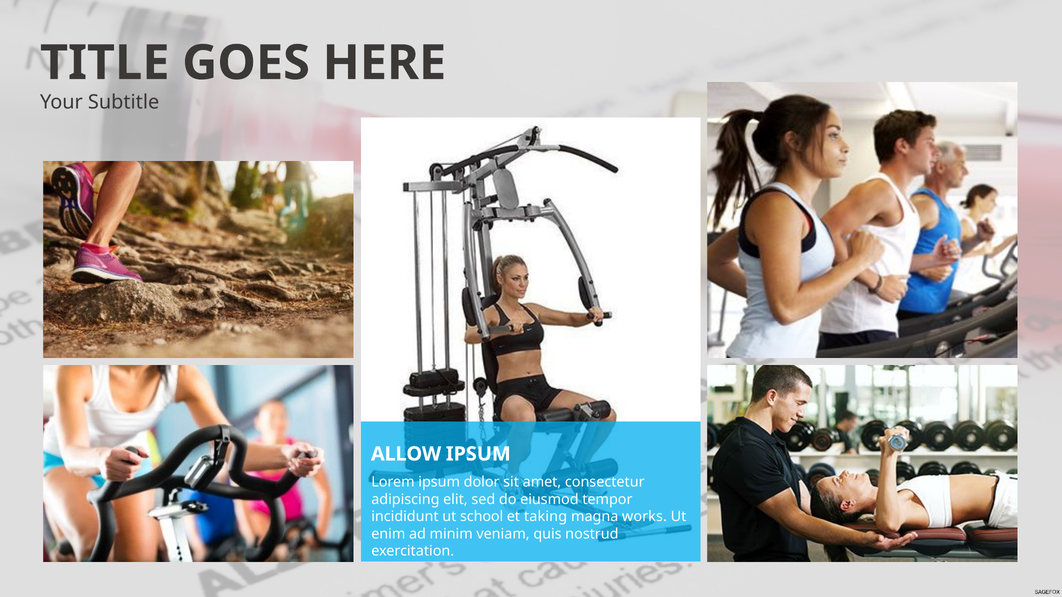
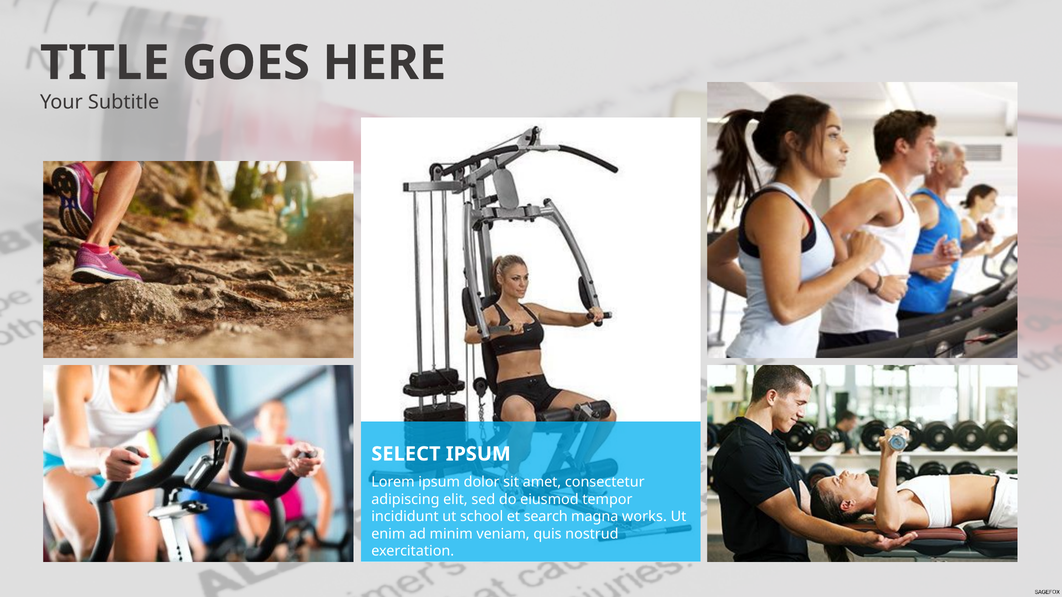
ALLOW: ALLOW -> SELECT (406, 454)
taking: taking -> search (546, 517)
